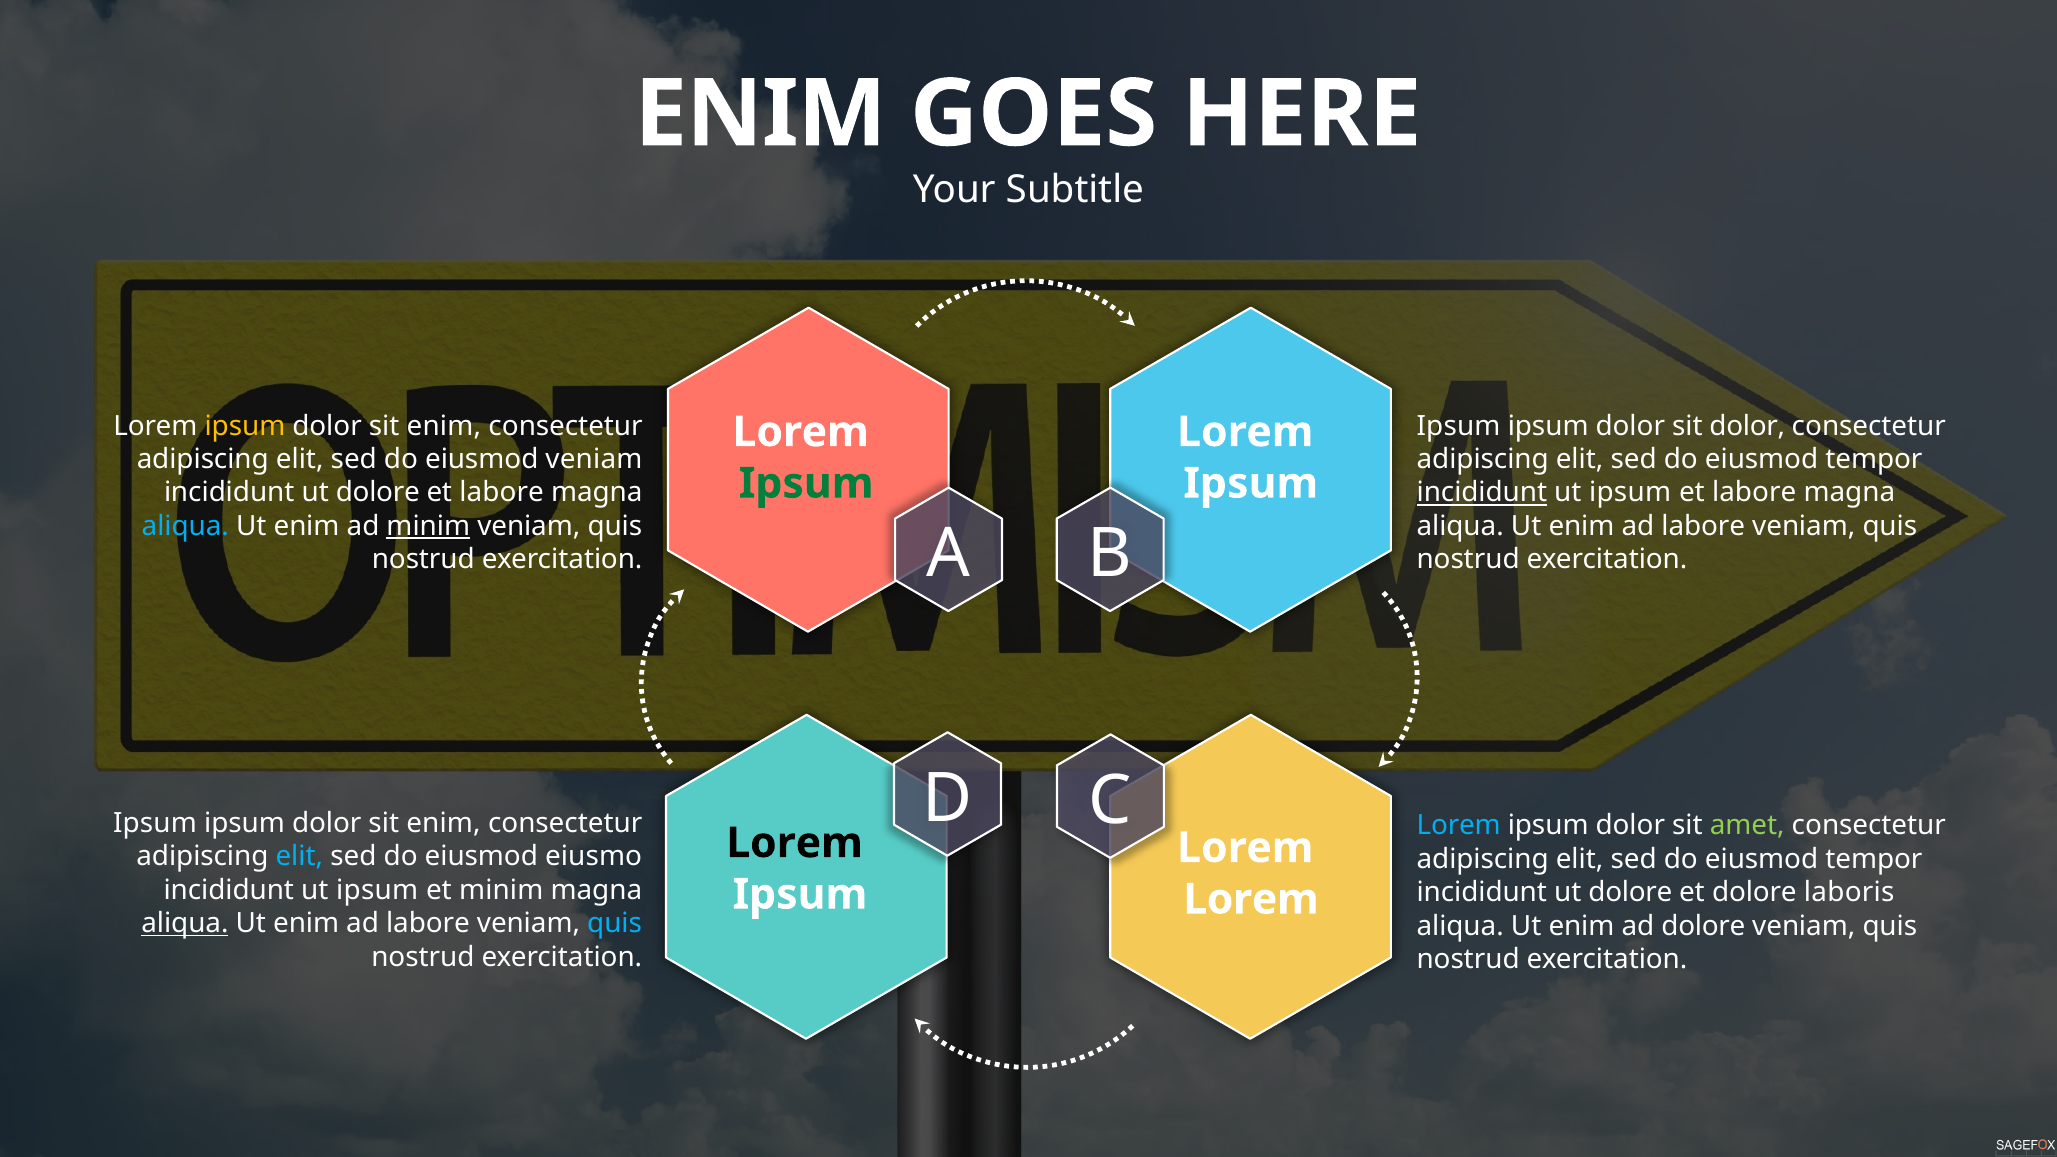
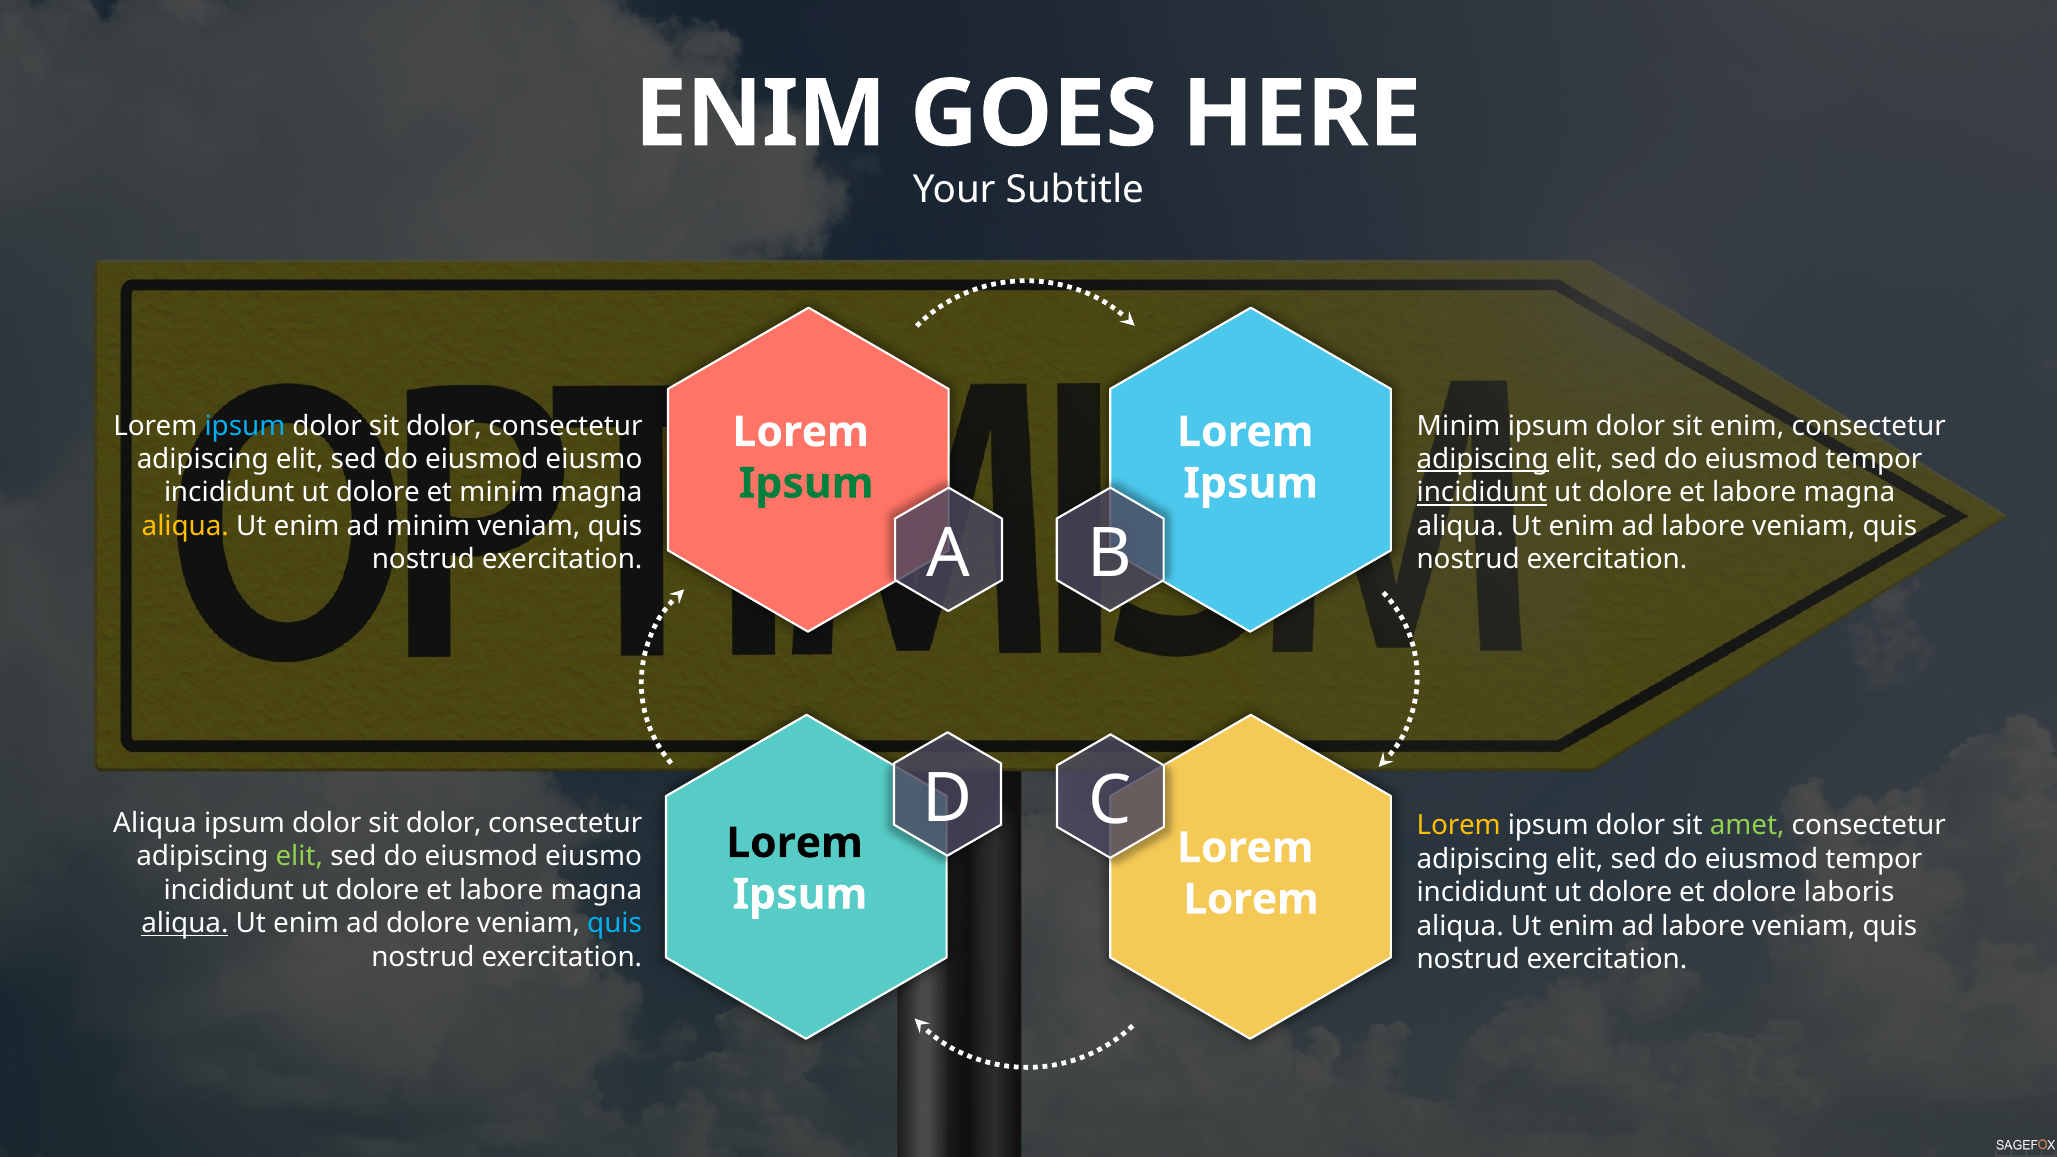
ipsum colour: yellow -> light blue (245, 426)
enim: enim -> dolor (444, 426)
Ipsum: Ipsum -> Minim (1459, 426)
sit dolor: dolor -> enim (1747, 426)
veniam: veniam -> eiusmo (594, 459)
adipiscing underline: none -> present (1483, 459)
labore: labore -> minim (502, 493)
ipsum: ipsum -> dolore (1630, 493)
aliqua colour: light blue -> yellow (185, 526)
minim underline: present -> none (428, 526)
Ipsum: Ipsum -> Aliqua (155, 823)
enim: enim -> dolor (444, 823)
Lorem colour: light blue -> yellow (1459, 826)
elit colour: light blue -> light green (299, 857)
ipsum: ipsum -> dolore (377, 890)
minim: minim -> labore (501, 890)
labore: labore -> dolore (428, 924)
dolore: dolore -> labore (1703, 926)
